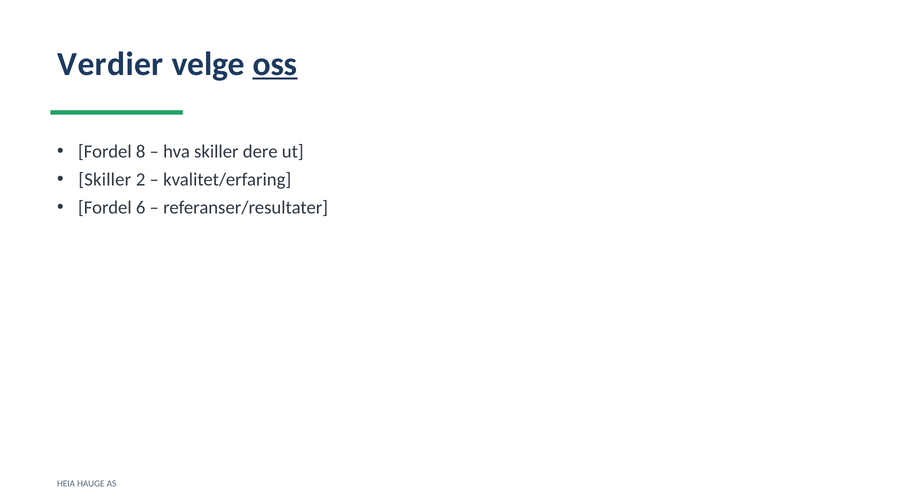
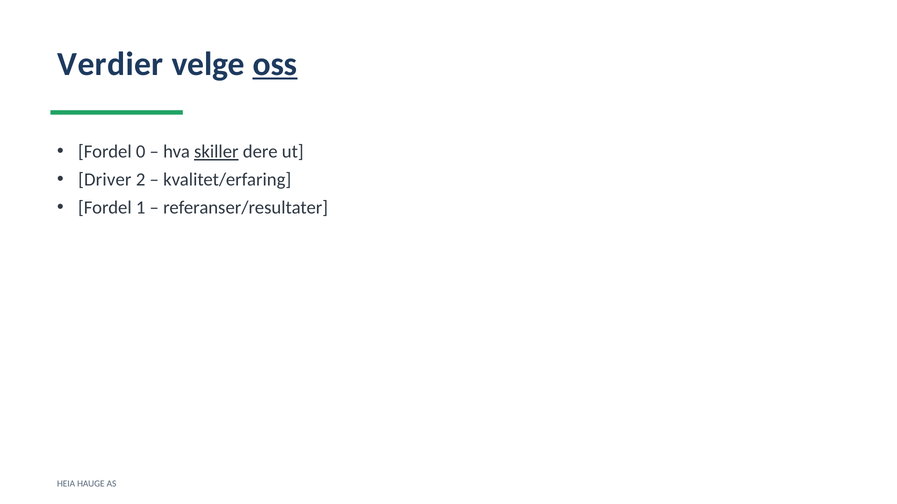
8: 8 -> 0 (141, 152)
skiller underline: none -> present (216, 152)
Skiller: Skiller -> Driver (105, 180)
6: 6 -> 1 (141, 208)
